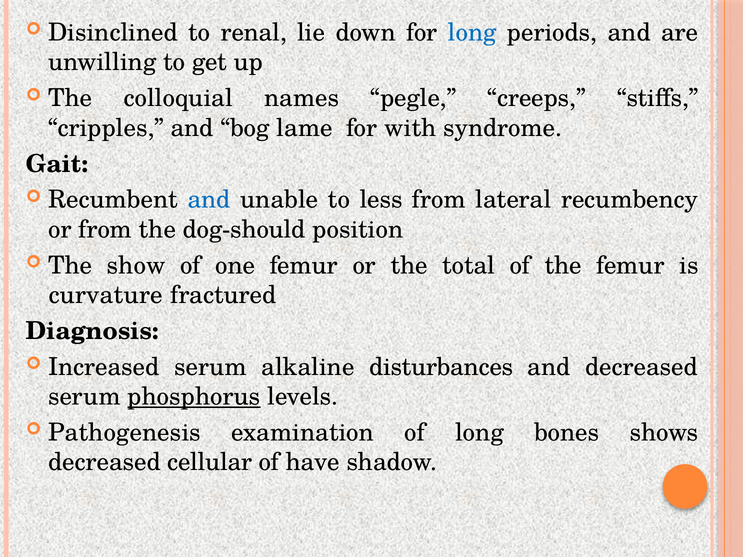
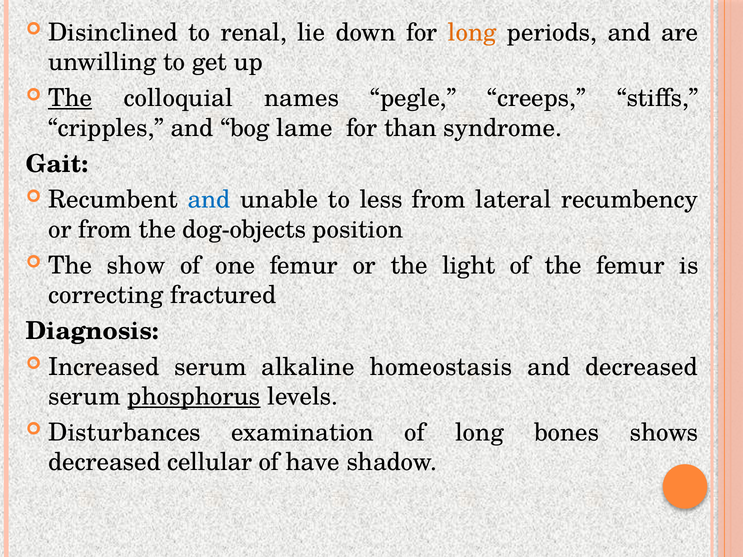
long colour: blue -> orange (472, 33)
The underline: none -> present (70, 98)
with: with -> than (411, 128)
dog-should: dog-should -> dog-objects (244, 230)
total: total -> light (469, 265)
curvature: curvature -> correcting (106, 295)
disturbances: disturbances -> homeostasis (441, 367)
Pathogenesis: Pathogenesis -> Disturbances (125, 433)
